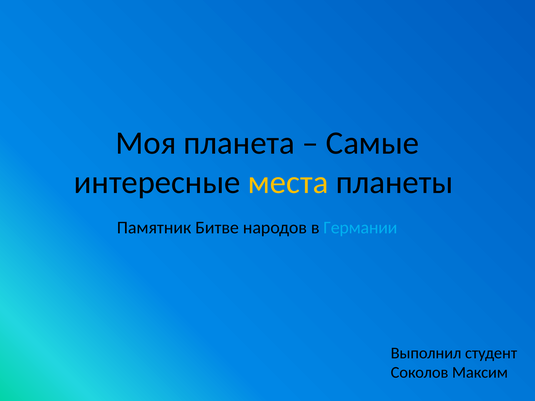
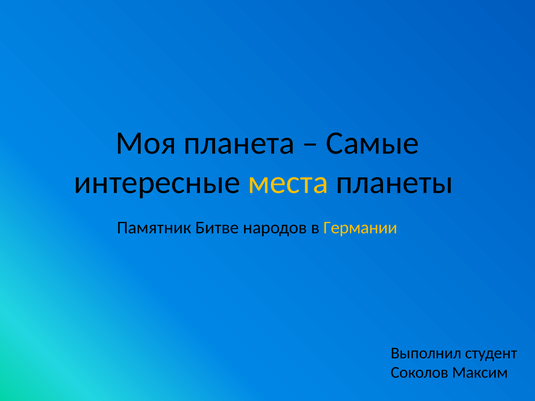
Германии colour: light blue -> yellow (360, 228)
